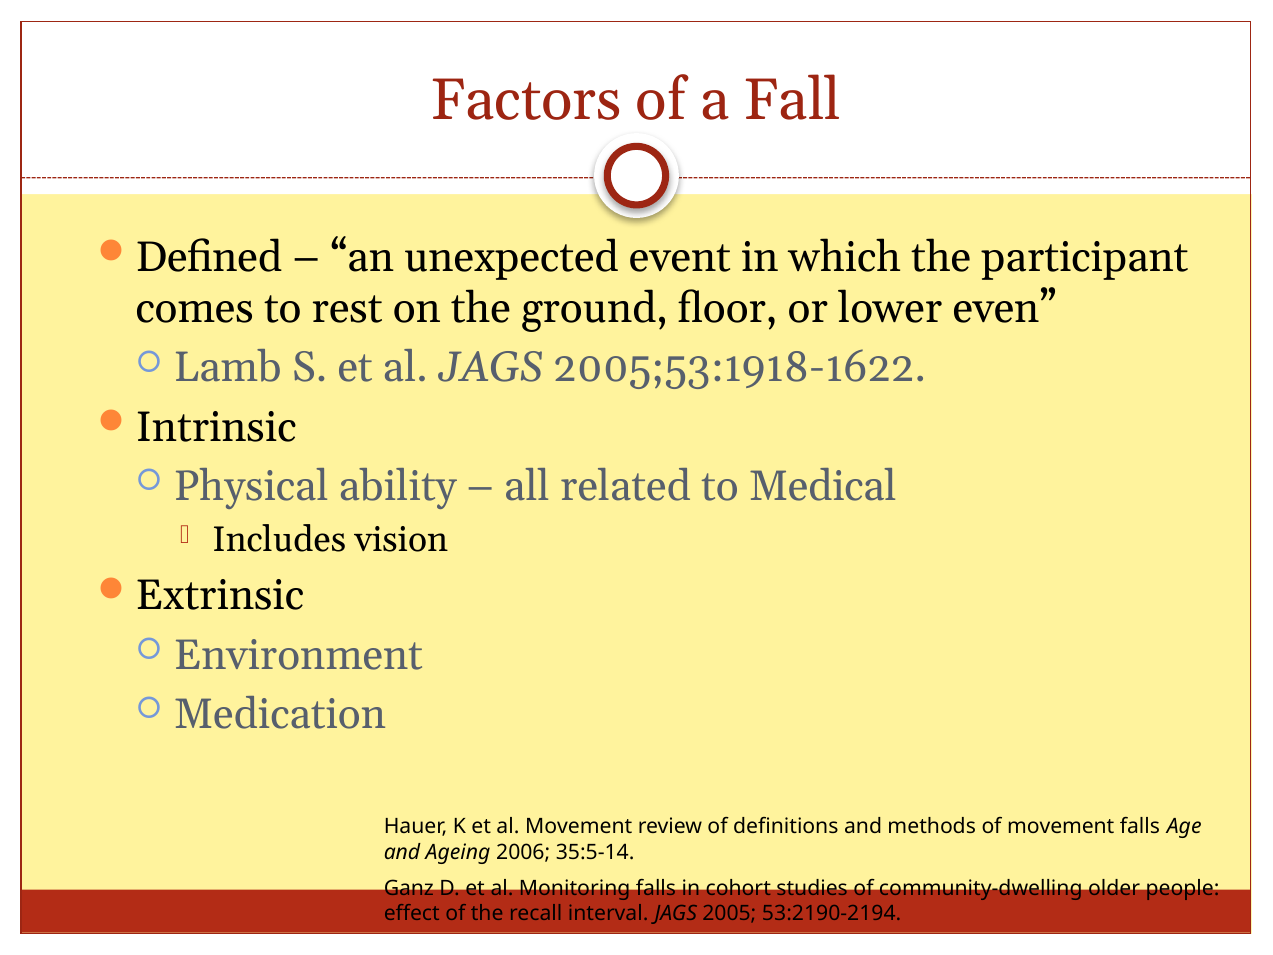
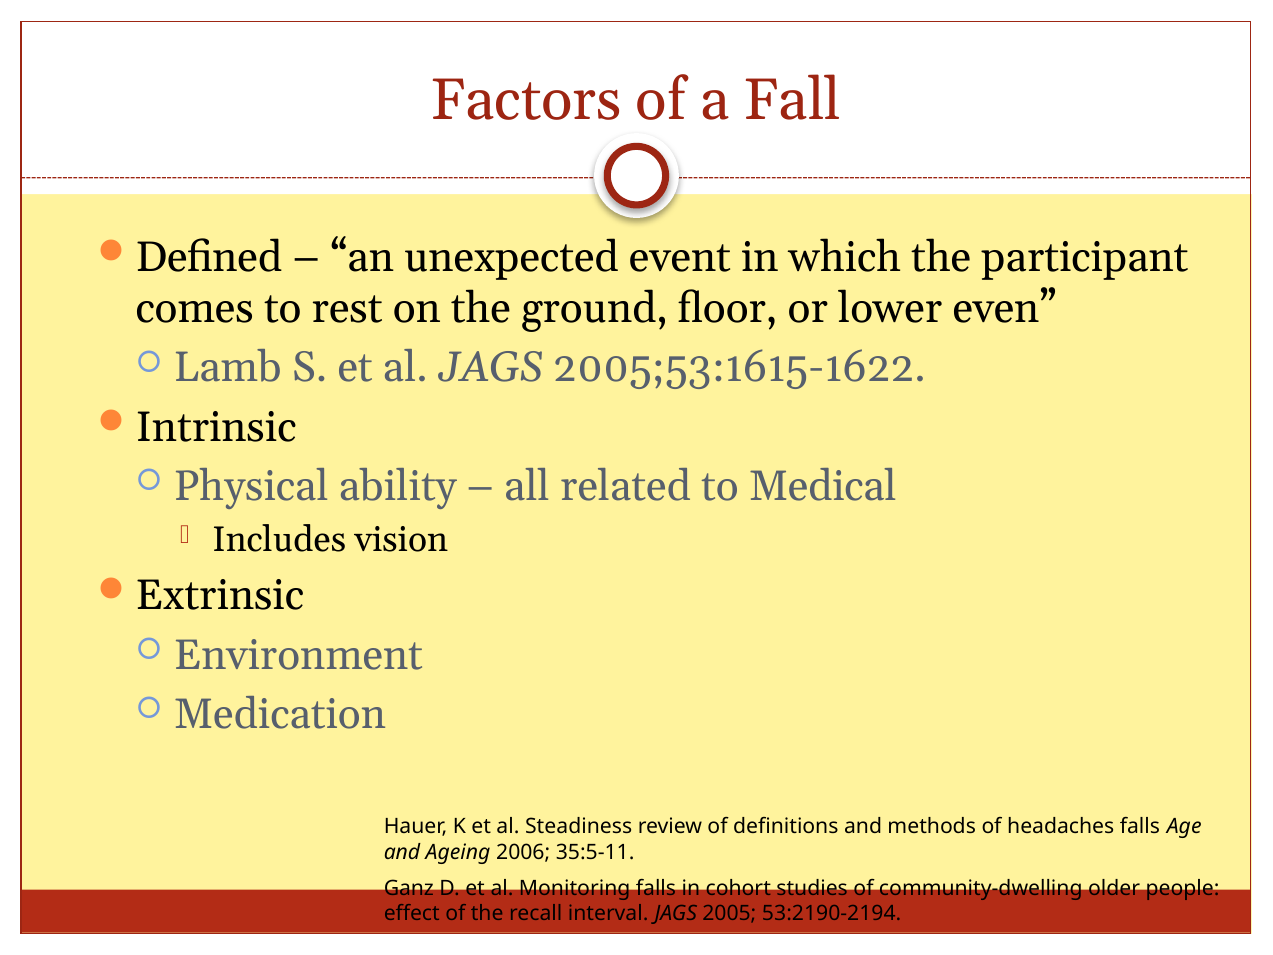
2005;53:1918-1622: 2005;53:1918-1622 -> 2005;53:1615-1622 (740, 368)
al Movement: Movement -> Steadiness (579, 827)
of movement: movement -> headaches (1061, 827)
35:5-14: 35:5-14 -> 35:5-11 (595, 852)
